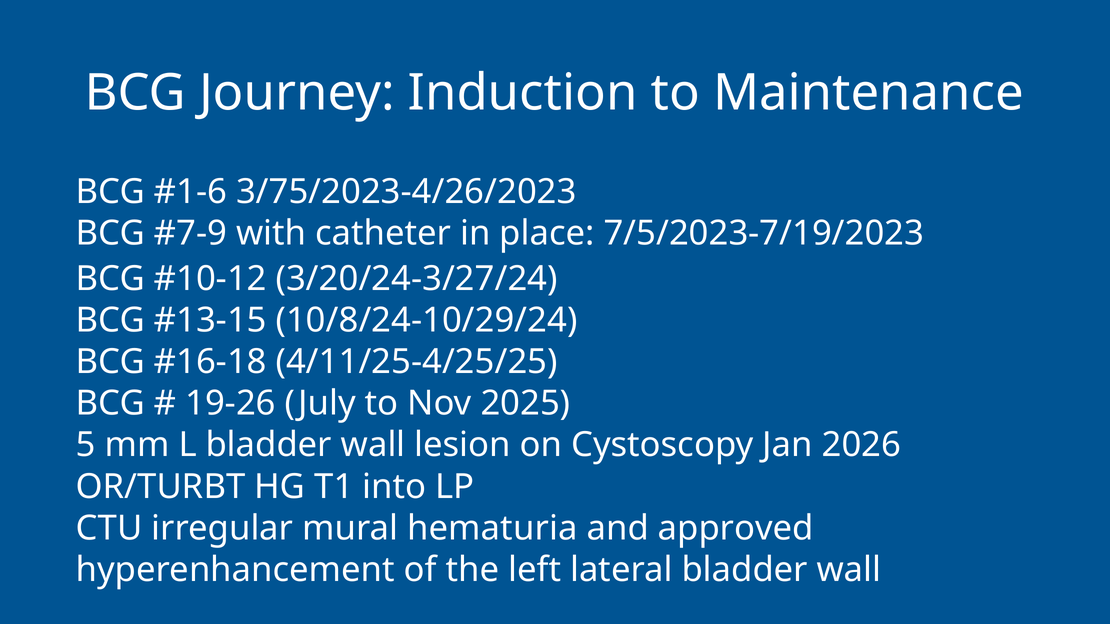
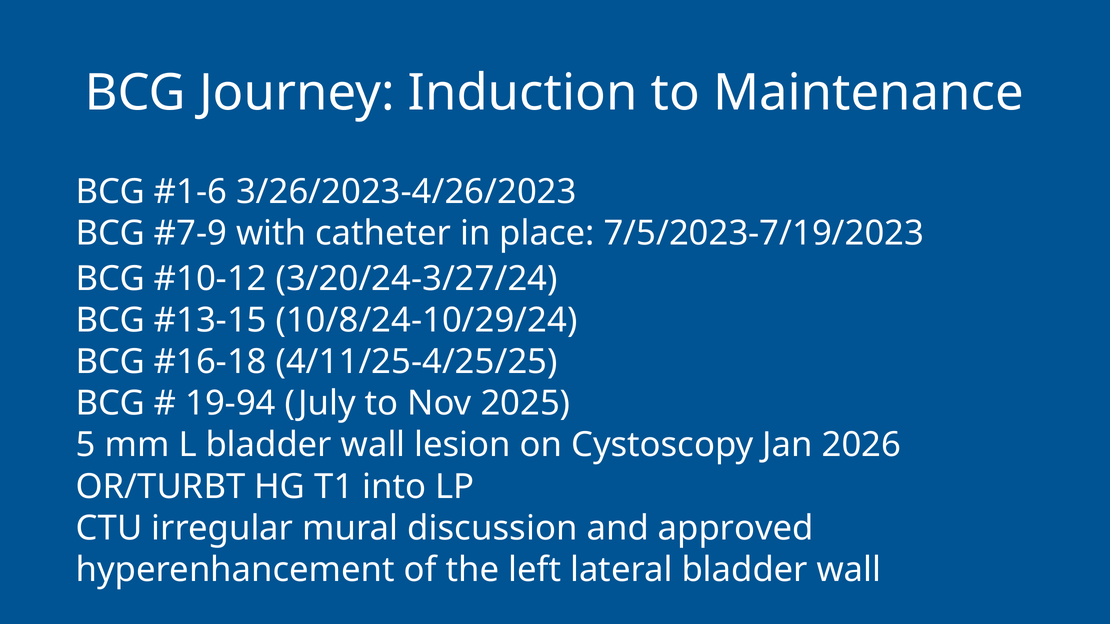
3/75/2023-4/26/2023: 3/75/2023-4/26/2023 -> 3/26/2023-4/26/2023 (406, 192)
19-26: 19-26 -> 19-94 (231, 404)
hematuria: hematuria -> discussion (492, 529)
